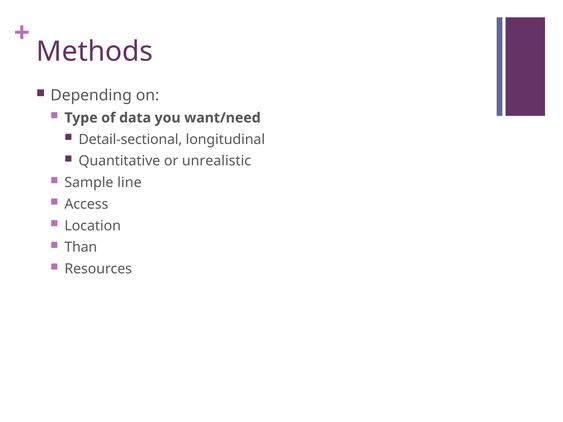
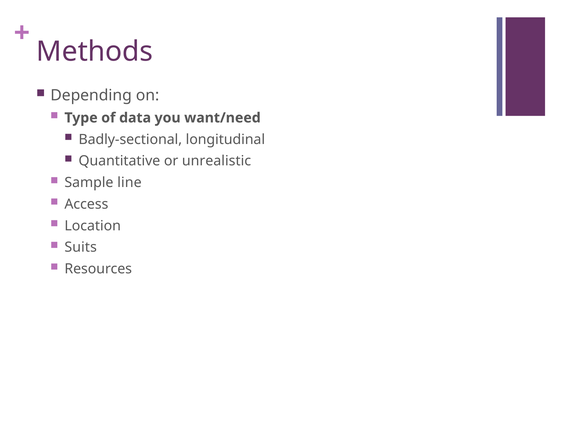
Detail-sectional: Detail-sectional -> Badly-sectional (130, 139)
Than: Than -> Suits (81, 247)
